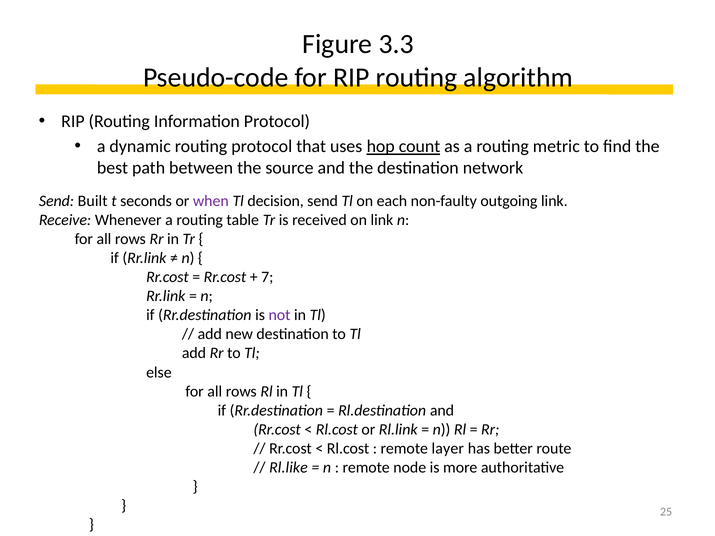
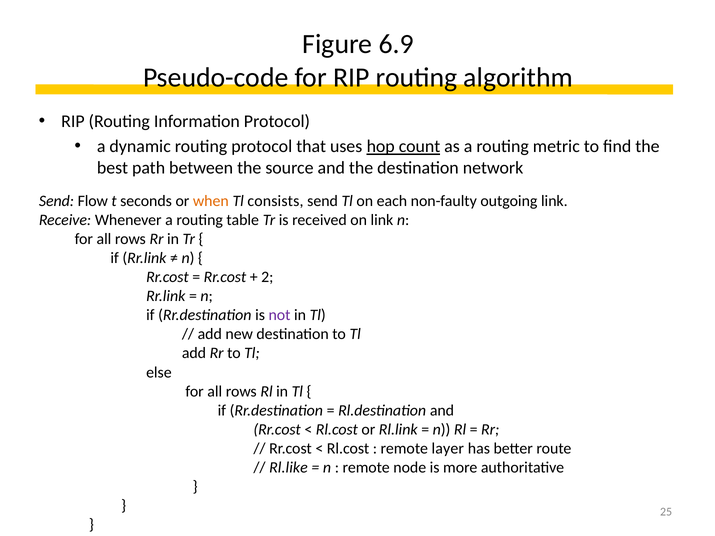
3.3: 3.3 -> 6.9 (396, 44)
Built: Built -> Flow (93, 201)
when colour: purple -> orange (211, 201)
decision: decision -> consists (275, 201)
7: 7 -> 2 (267, 277)
